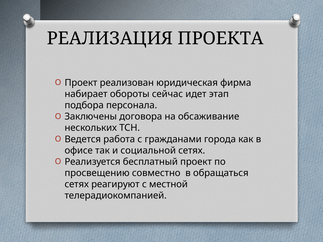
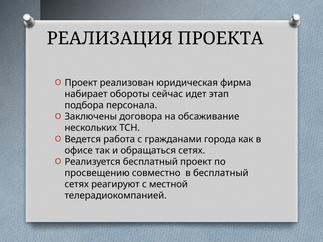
социальной: социальной -> обращаться (148, 151)
в обращаться: обращаться -> бесплатный (221, 173)
